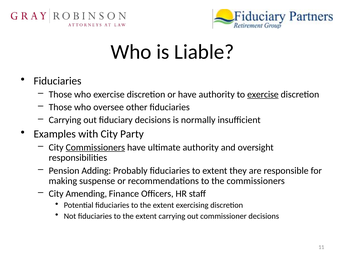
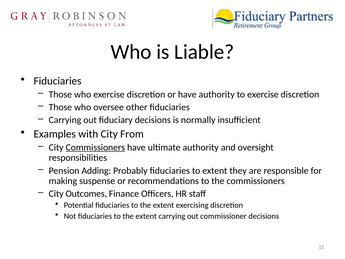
exercise underline: present -> none (263, 94)
Party: Party -> From (132, 134)
Amending: Amending -> Outcomes (86, 194)
